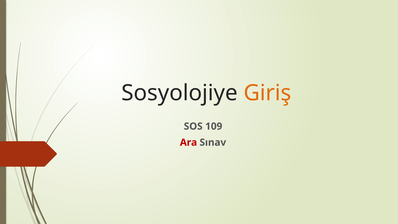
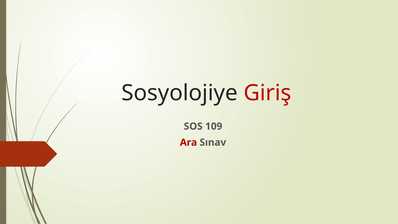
Giriş colour: orange -> red (267, 93)
